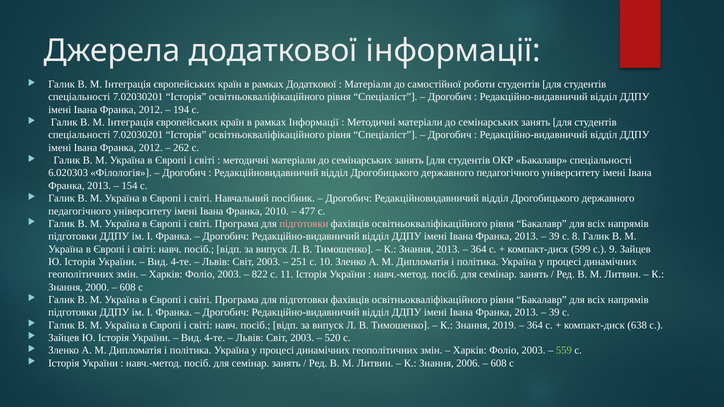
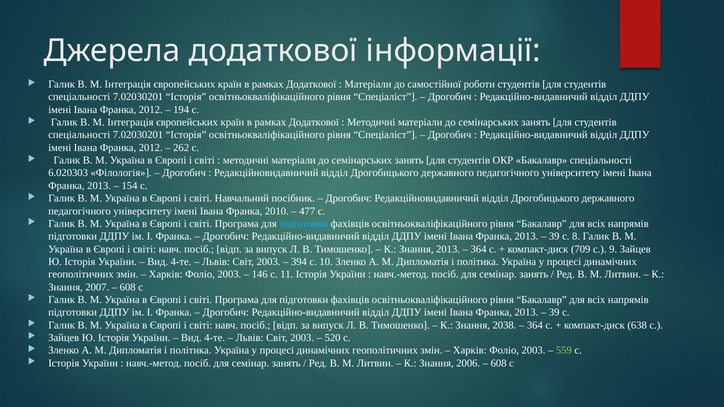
Інформації: Інформації -> Додаткової (314, 122)
підготовки colour: pink -> light blue (304, 224)
599: 599 -> 709 (581, 249)
251: 251 -> 394 (299, 262)
822: 822 -> 146 (260, 275)
2000: 2000 -> 2007 (97, 287)
2019: 2019 -> 2038 (504, 325)
